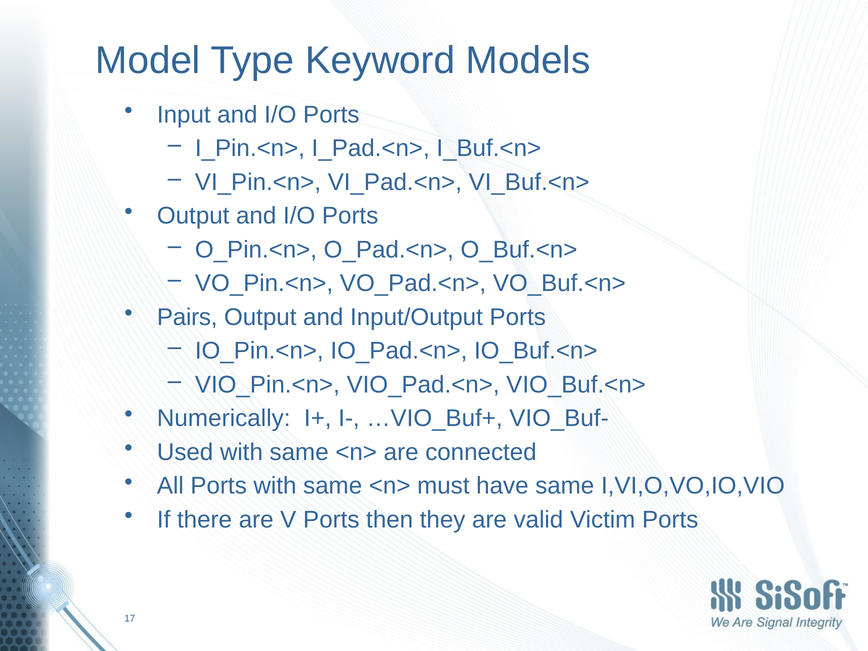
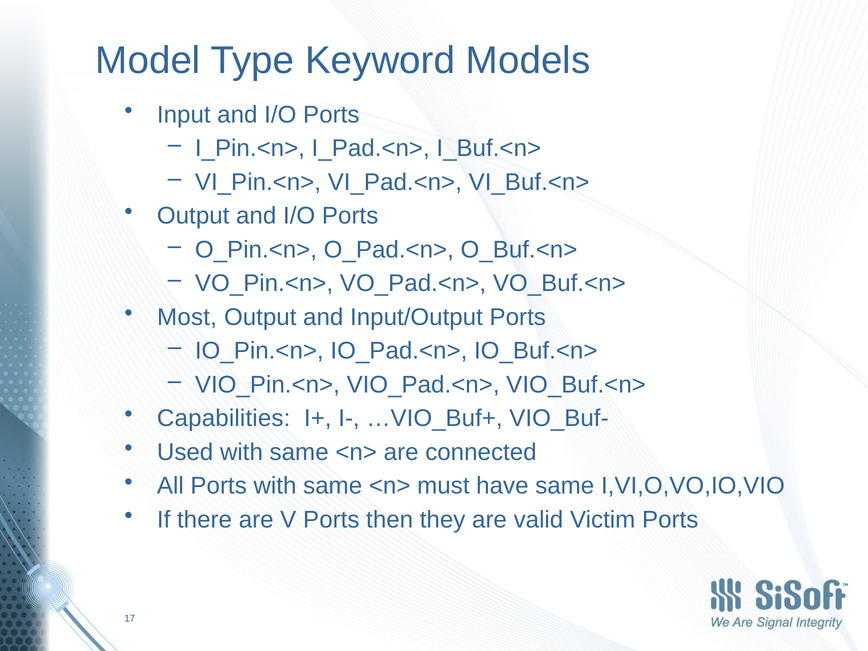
Pairs: Pairs -> Most (187, 317)
Numerically: Numerically -> Capabilities (224, 418)
